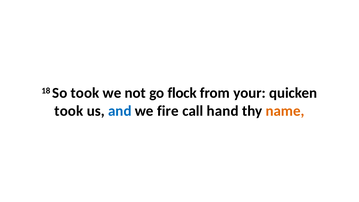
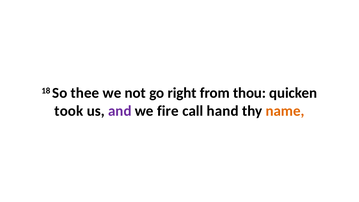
So took: took -> thee (85, 93)
flock: flock -> right (182, 93)
your: your -> thou (250, 93)
and colour: blue -> purple (120, 111)
